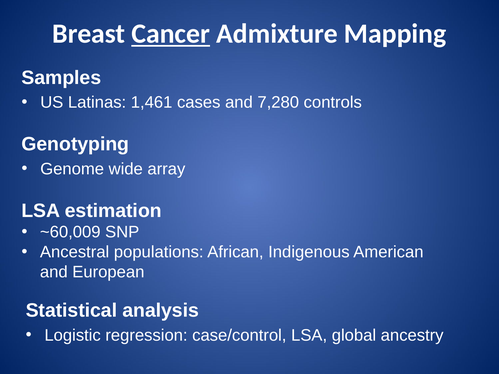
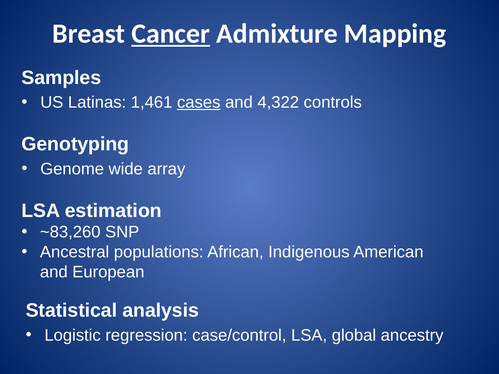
cases underline: none -> present (199, 103)
7,280: 7,280 -> 4,322 (278, 103)
~60,009: ~60,009 -> ~83,260 (70, 232)
